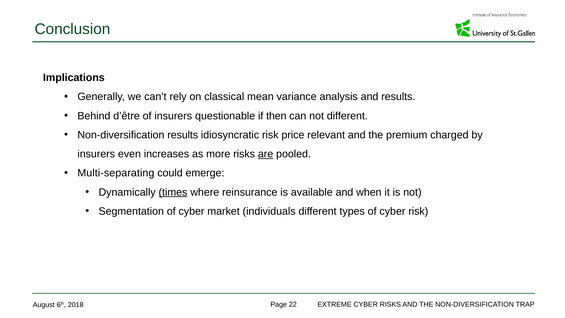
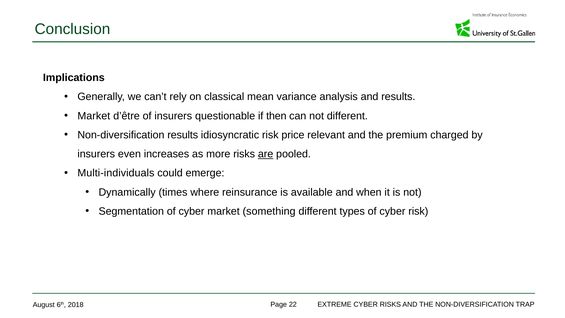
Behind: Behind -> Market (94, 116)
Multi-separating: Multi-separating -> Multi-individuals (116, 173)
times underline: present -> none (173, 192)
individuals: individuals -> something (269, 211)
